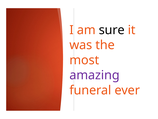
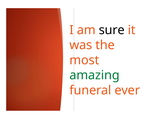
amazing colour: purple -> green (95, 75)
